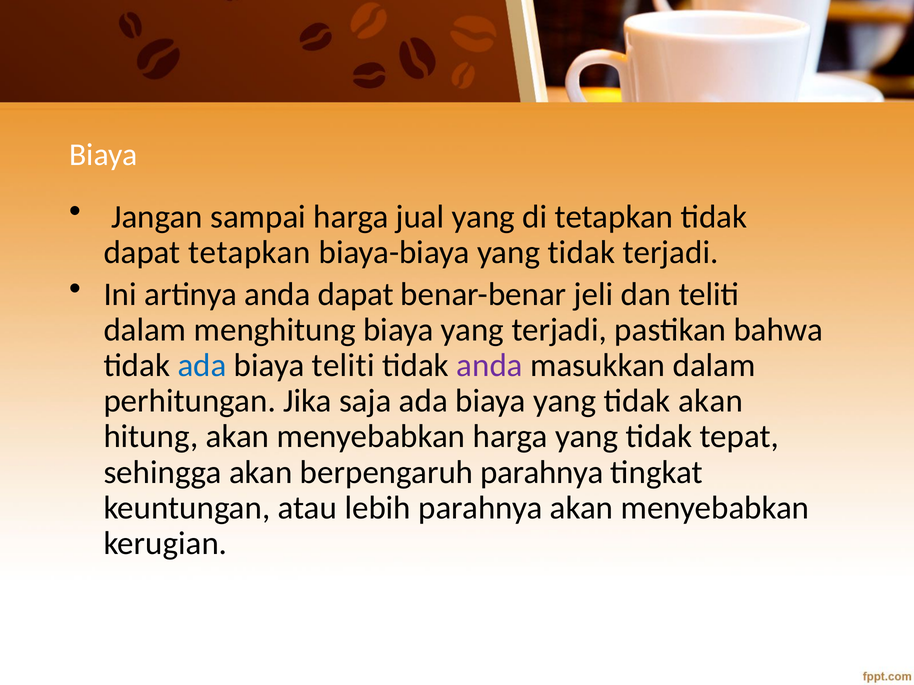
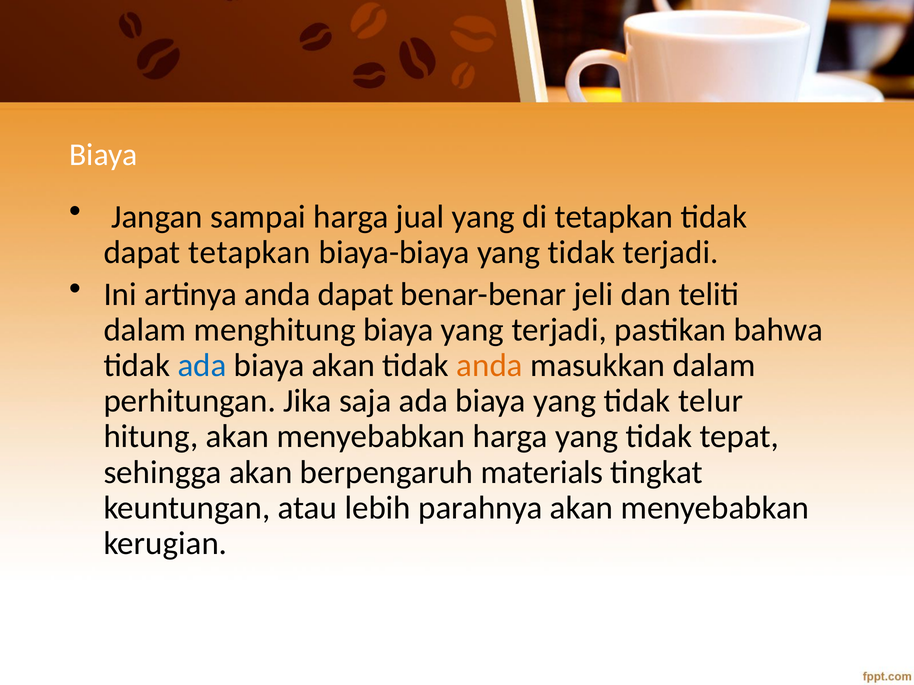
biaya teliti: teliti -> akan (344, 366)
anda colour: purple -> orange (489, 366)
tidak akan: akan -> telur (711, 401)
berpengaruh parahnya: parahnya -> materials (542, 473)
